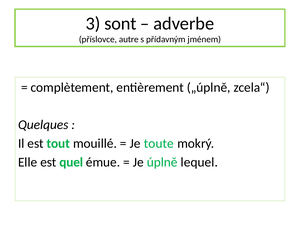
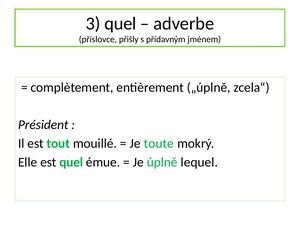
3 sont: sont -> quel (120, 24)
autre: autre -> přišly (129, 39)
Quelques: Quelques -> Président (43, 125)
